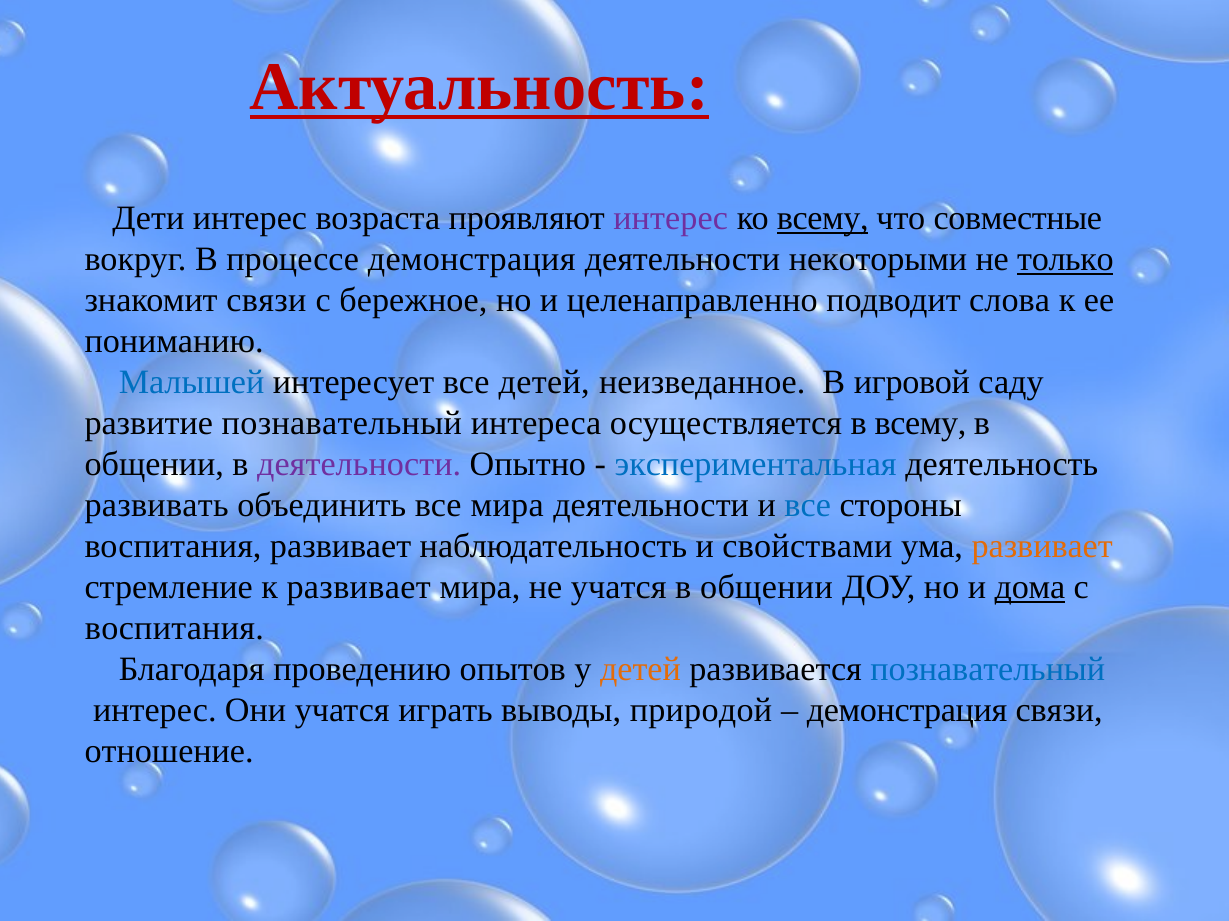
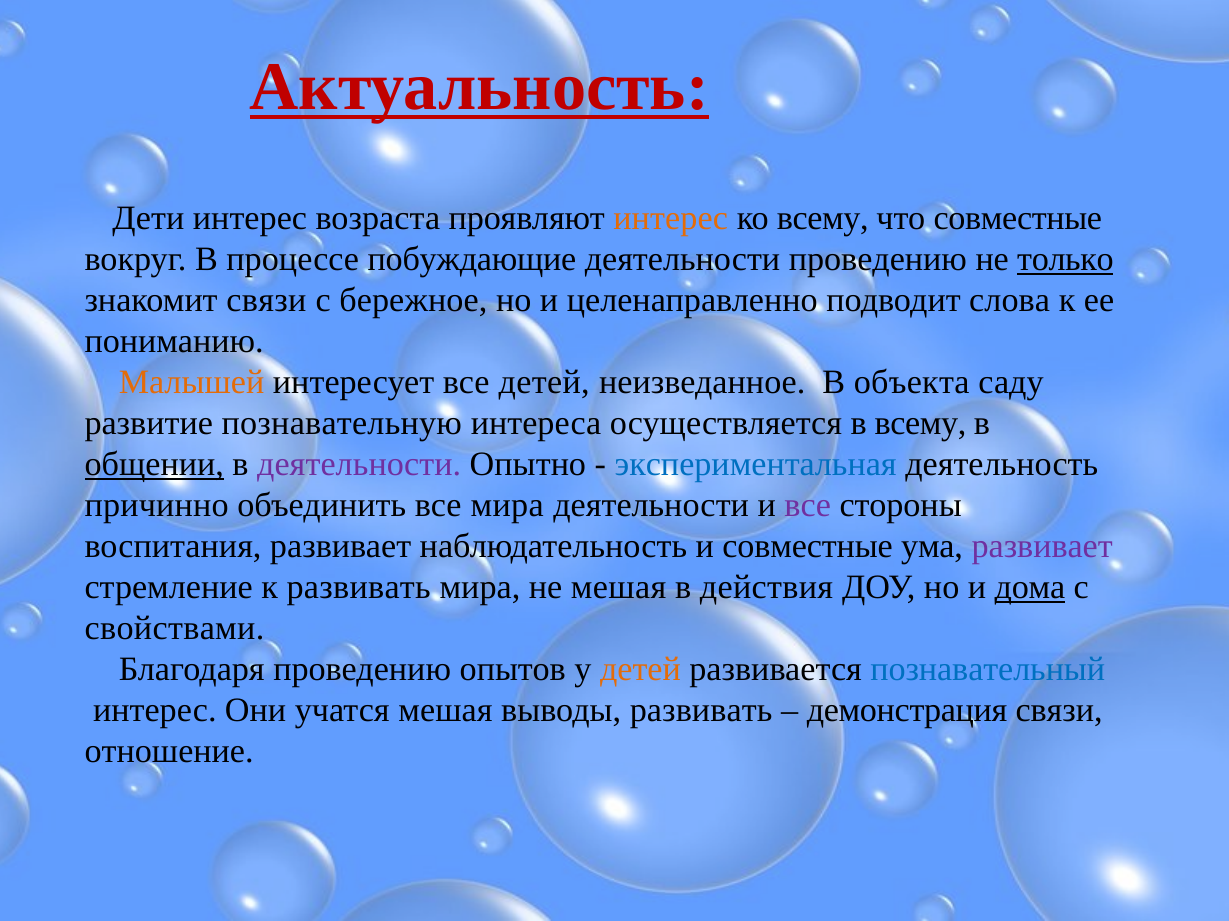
интерес colour: purple -> orange (671, 219)
всему underline: present -> none (823, 219)
процессе демонстрация: демонстрация -> побуждающие (472, 260)
деятельности некоторыми: некоторыми -> проведению (878, 260)
Малышей colour: blue -> orange (192, 383)
игровой: игровой -> объекта (912, 383)
развитие познавательный: познавательный -> познавательную (342, 424)
общении underline: none -> present (154, 465)
развивать: развивать -> причинно (157, 506)
все colour: blue -> purple (808, 506)
и свойствами: свойствами -> совместные (808, 547)
развивает colour: orange -> purple (1042, 547)
к развивает: развивает -> развивать (359, 588)
не учатся: учатся -> мешая (619, 588)
общении: общении -> действия (767, 588)
воспитания: воспитания -> свойствами (174, 629)
учатся играть: играть -> мешая (445, 711)
выводы природой: природой -> развивать (701, 711)
